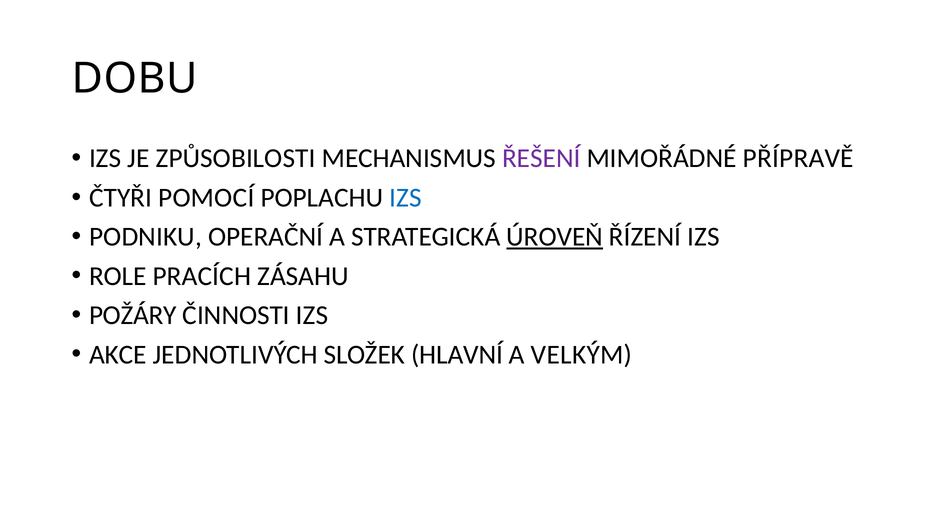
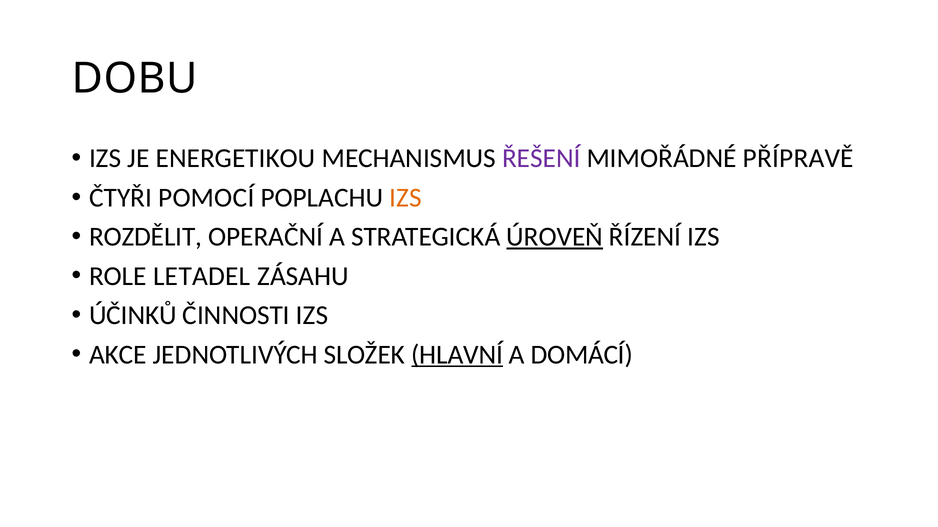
ZPŮSOBILOSTI: ZPŮSOBILOSTI -> ENERGETIKOU (236, 159)
IZS colour: blue -> orange (405, 198)
PODNIKU: PODNIKU -> ROZDĚLIT (146, 237)
PRACÍCH: PRACÍCH -> LETADEL (202, 276)
POŽÁRY: POŽÁRY -> ÚČINKŮ (133, 316)
HLAVNÍ underline: none -> present (457, 355)
VELKÝM: VELKÝM -> DOMÁCÍ (582, 355)
